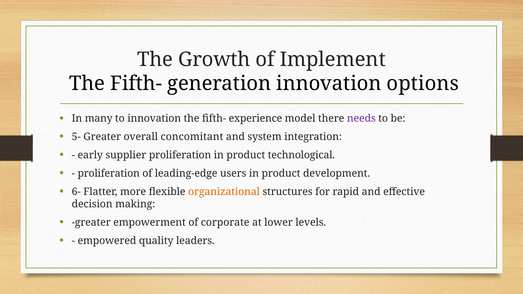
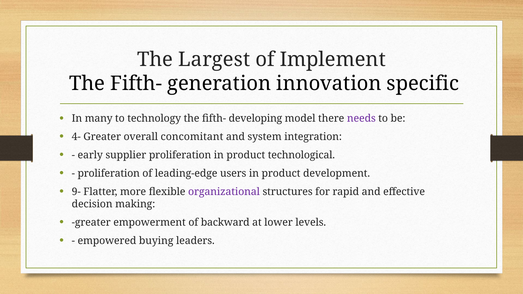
Growth: Growth -> Largest (214, 59)
options: options -> specific (423, 84)
to innovation: innovation -> technology (154, 119)
experience: experience -> developing (255, 119)
5-: 5- -> 4- (76, 137)
6-: 6- -> 9- (76, 192)
organizational colour: orange -> purple (224, 192)
corporate: corporate -> backward (225, 222)
quality: quality -> buying (156, 241)
